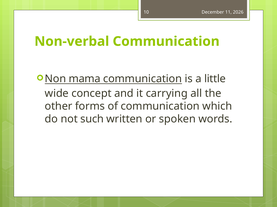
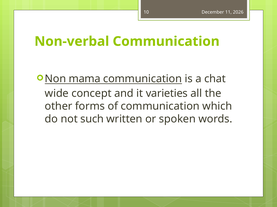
little: little -> chat (215, 79)
carrying: carrying -> varieties (167, 94)
